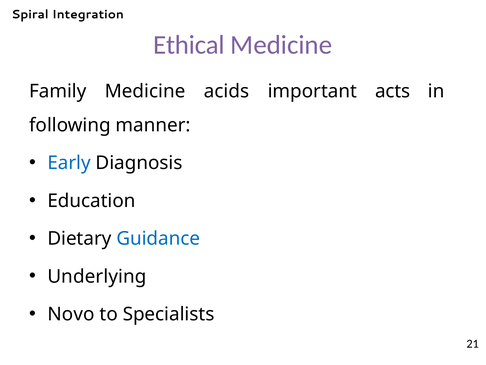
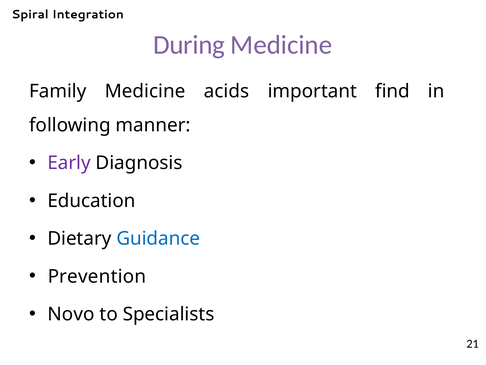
Ethical: Ethical -> During (189, 45)
acts: acts -> find (393, 91)
Early colour: blue -> purple (69, 163)
Underlying: Underlying -> Prevention (97, 276)
